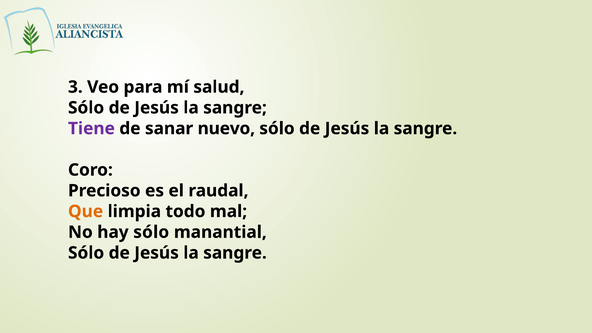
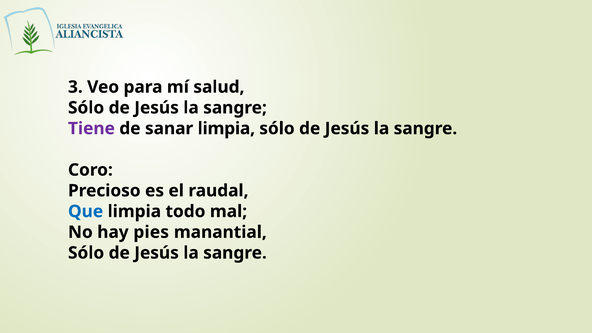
sanar nuevo: nuevo -> limpia (226, 128)
Que colour: orange -> blue (86, 211)
hay sólo: sólo -> pies (151, 232)
